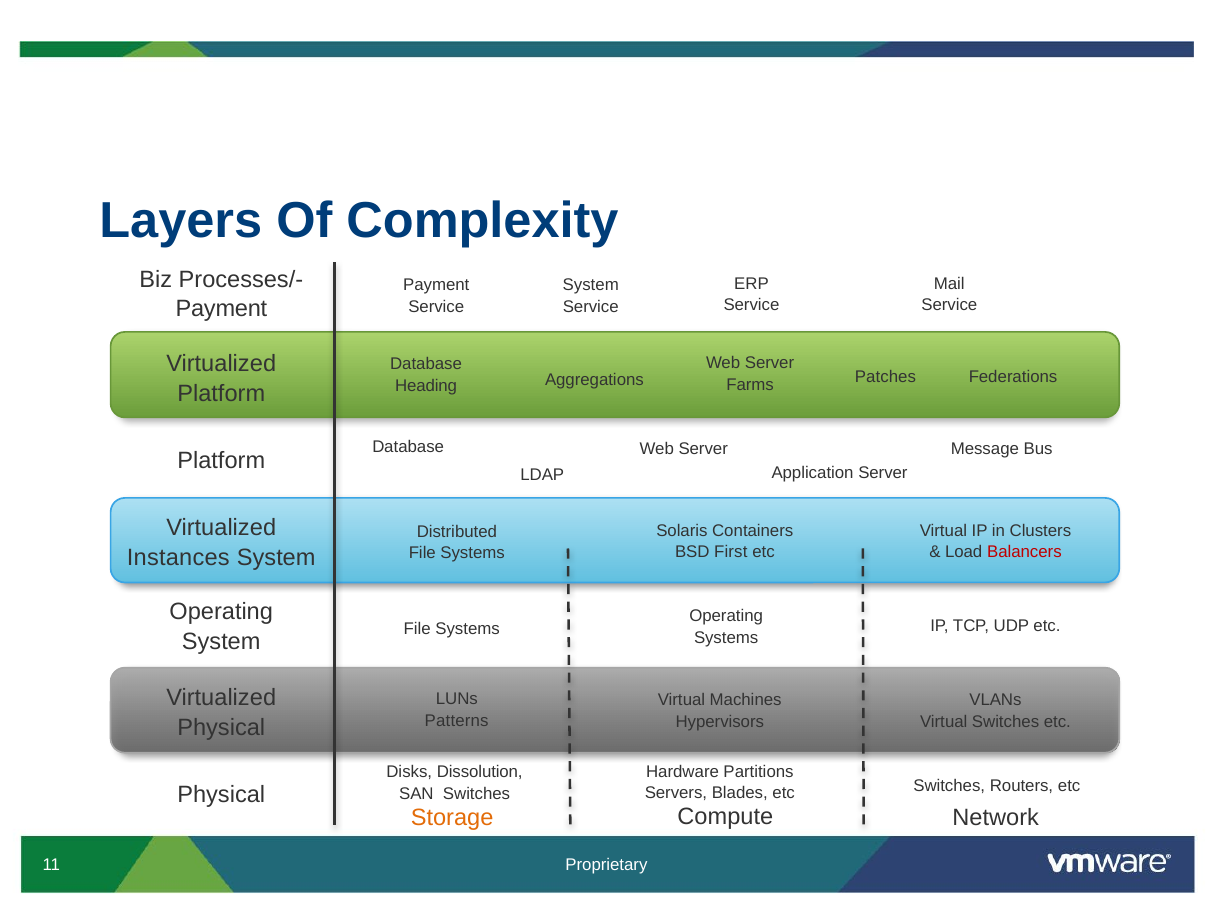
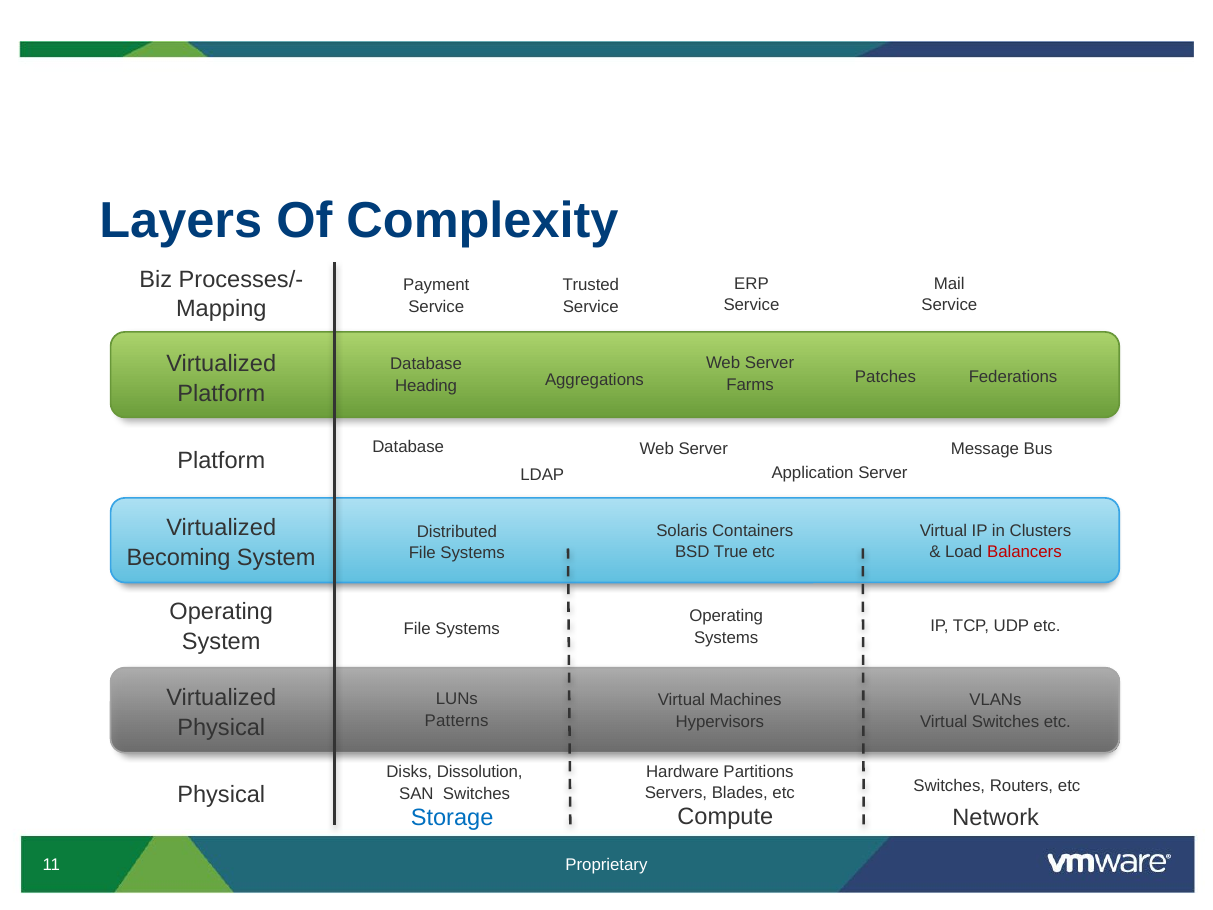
System: System -> Trusted (591, 285)
Payment: Payment -> Mapping (221, 309)
First: First -> True (731, 552)
Instances: Instances -> Becoming (179, 557)
Storage colour: orange -> blue (452, 817)
